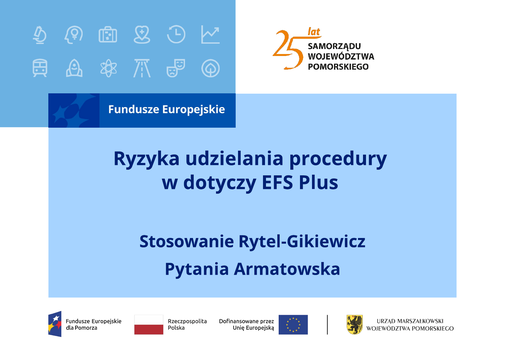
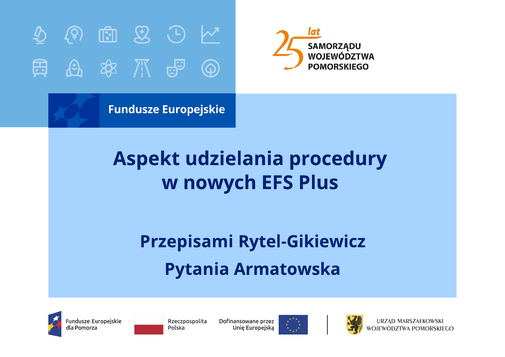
Ryzyka: Ryzyka -> Aspekt (146, 159)
dotyczy: dotyczy -> nowych (220, 183)
Stosowanie: Stosowanie -> Przepisami (187, 242)
